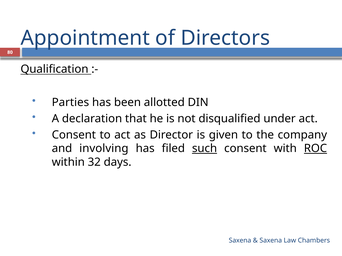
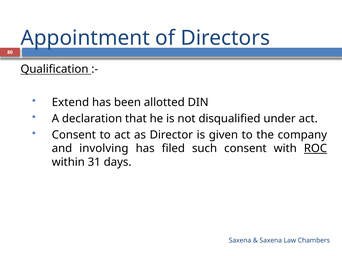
Parties: Parties -> Extend (70, 102)
such underline: present -> none (205, 149)
32: 32 -> 31 (94, 162)
